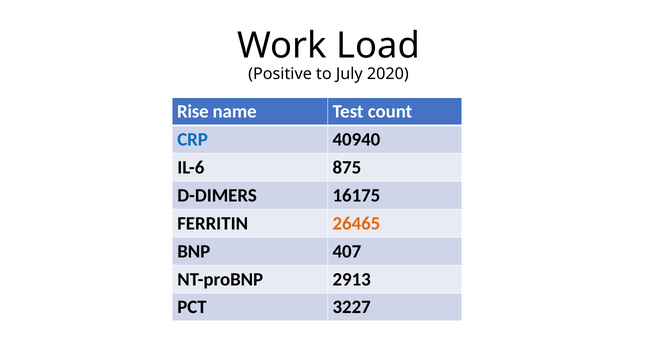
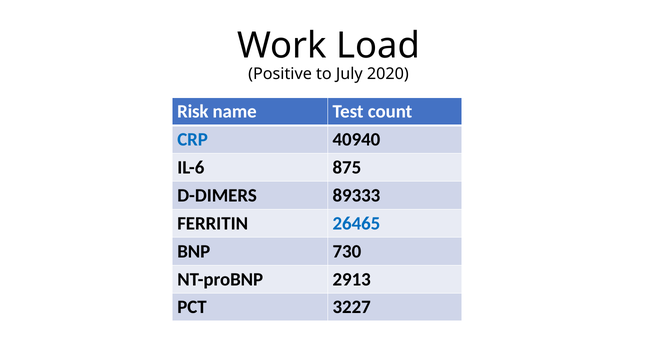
Rise: Rise -> Risk (193, 112)
16175: 16175 -> 89333 (356, 195)
26465 colour: orange -> blue (356, 223)
407: 407 -> 730 (347, 251)
